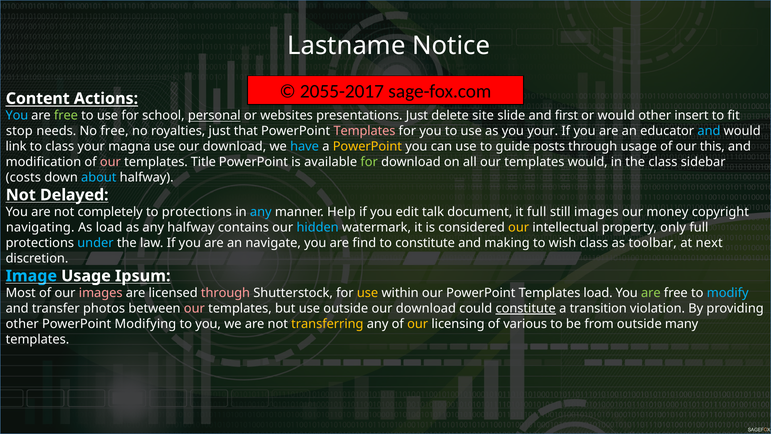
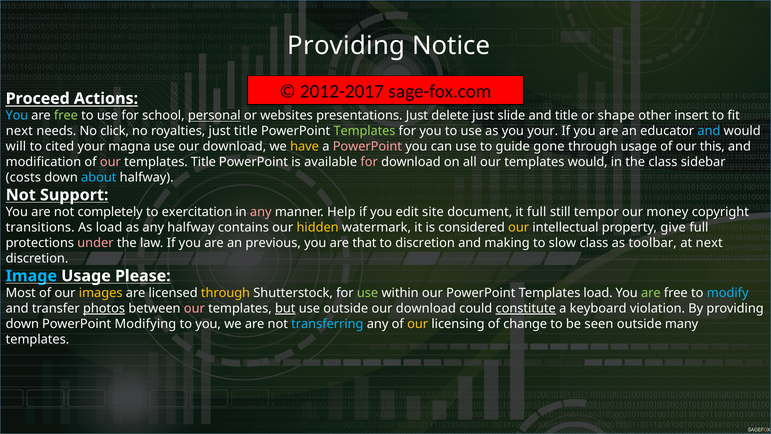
Lastname: Lastname -> Providing (346, 46)
2055-2017: 2055-2017 -> 2012-2017 (342, 91)
Content: Content -> Proceed (38, 98)
delete site: site -> just (483, 116)
and first: first -> title (566, 116)
or would: would -> shape (616, 116)
stop: stop -> next (19, 131)
No free: free -> click (115, 131)
just that: that -> title (246, 131)
Templates colour: pink -> light green (365, 131)
link: link -> will (16, 146)
to class: class -> cited (60, 146)
have colour: light blue -> yellow (305, 146)
PowerPoint colour: yellow -> pink (367, 146)
posts: posts -> gone (549, 146)
for colour: light green -> pink (369, 162)
Delayed: Delayed -> Support (74, 195)
to protections: protections -> exercitation (197, 212)
any colour: light blue -> pink (261, 212)
talk: talk -> site (433, 212)
still images: images -> tempor (596, 212)
navigating: navigating -> transitions (40, 227)
hidden colour: light blue -> yellow (318, 227)
only: only -> give (673, 227)
under colour: light blue -> pink (95, 243)
navigate: navigate -> previous (273, 243)
find: find -> that (364, 243)
to constitute: constitute -> discretion (425, 243)
wish: wish -> slow (562, 243)
Ipsum: Ipsum -> Please (143, 276)
images colour: pink -> yellow (101, 293)
through colour: pink -> yellow (226, 293)
use colour: yellow -> light green (368, 293)
photos underline: none -> present (104, 308)
but underline: none -> present (285, 308)
transition: transition -> keyboard (598, 308)
other: other -> down (22, 324)
transferring colour: yellow -> light blue (327, 324)
various: various -> change (525, 324)
from: from -> seen (599, 324)
